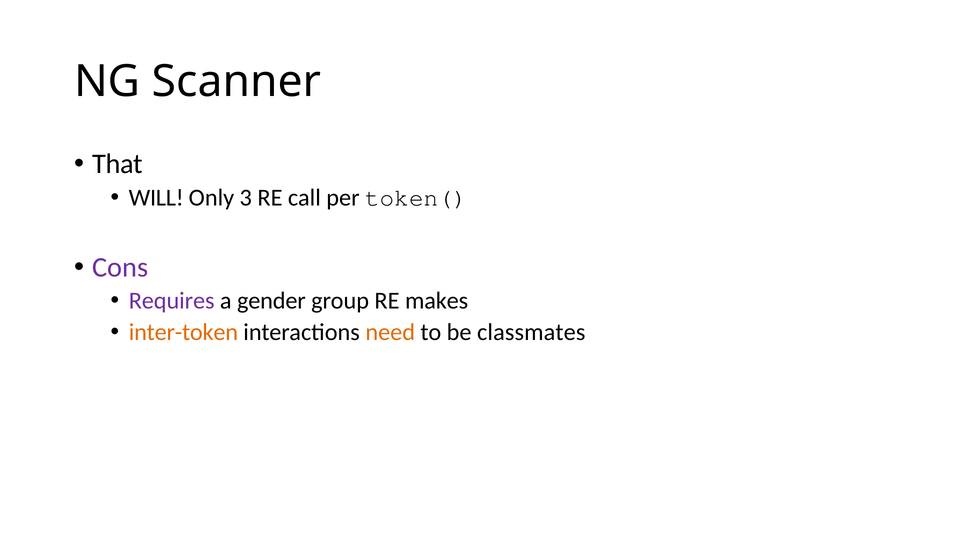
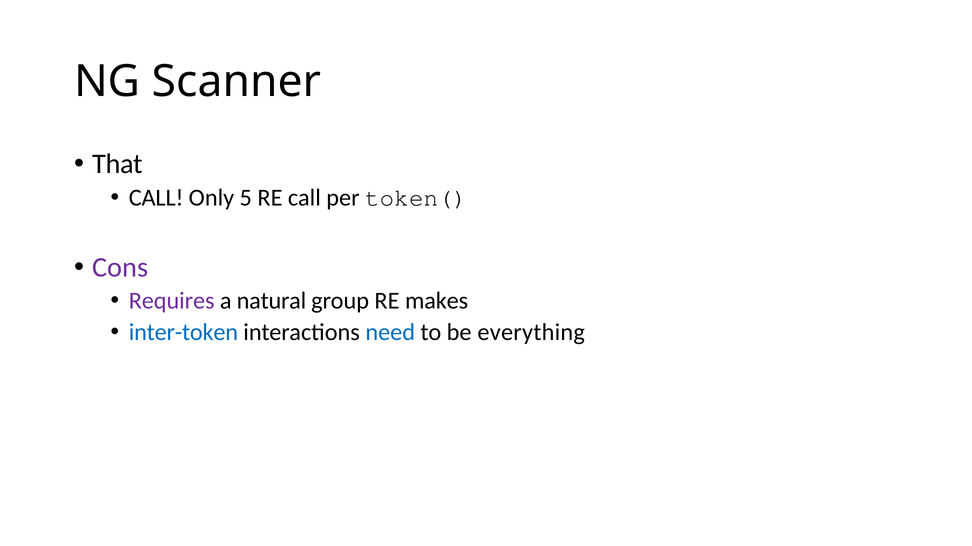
WILL: WILL -> CALL (156, 198)
3: 3 -> 5 (246, 198)
gender: gender -> natural (271, 301)
inter-token colour: orange -> blue (183, 332)
need colour: orange -> blue (390, 332)
classmates: classmates -> everything (531, 332)
